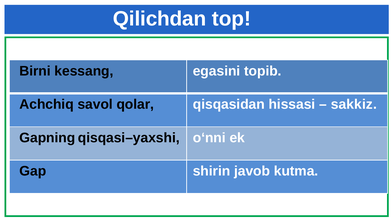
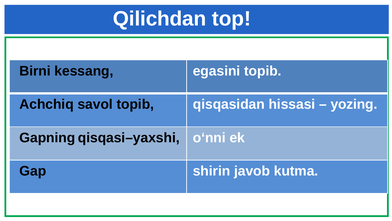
savol qolar: qolar -> topib (135, 104)
sakkiz: sakkiz -> yozing (354, 104)
